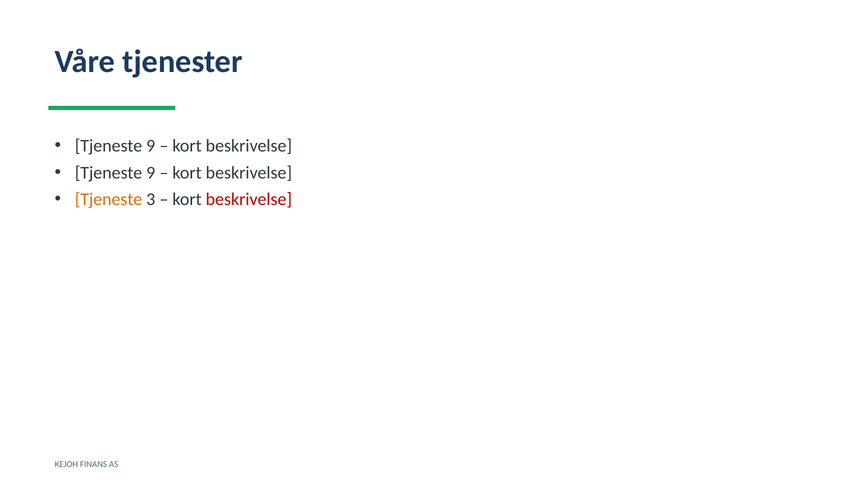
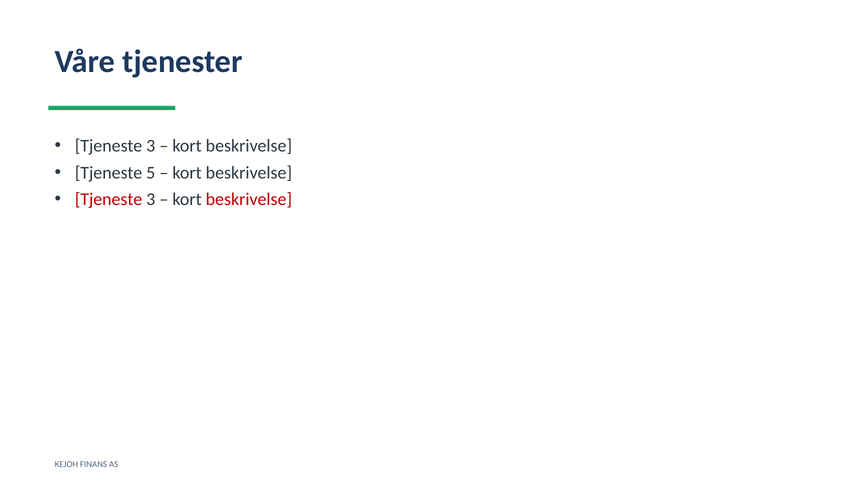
9: 9 -> 3 (151, 146)
9: 9 -> 5 (151, 173)
Tjeneste colour: orange -> red (109, 199)
